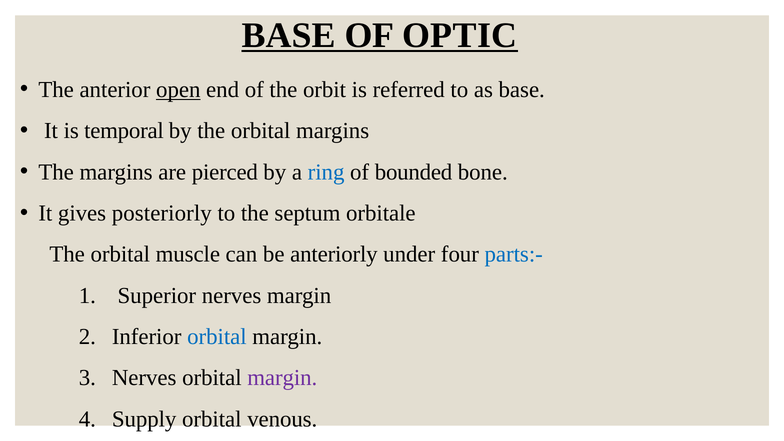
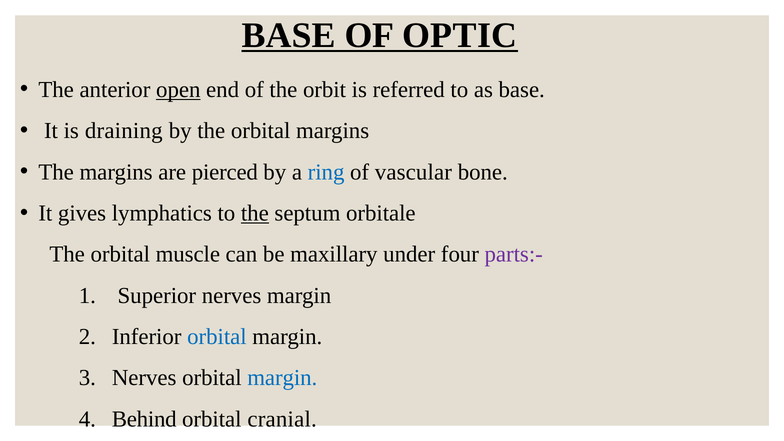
temporal: temporal -> draining (124, 131)
bounded: bounded -> vascular (413, 172)
posteriorly: posteriorly -> lymphatics (162, 213)
the underline: none -> present (255, 213)
anteriorly: anteriorly -> maxillary (334, 254)
parts:- colour: blue -> purple (514, 254)
margin colour: purple -> blue (282, 378)
Supply: Supply -> Behind (144, 419)
venous: venous -> cranial (282, 419)
